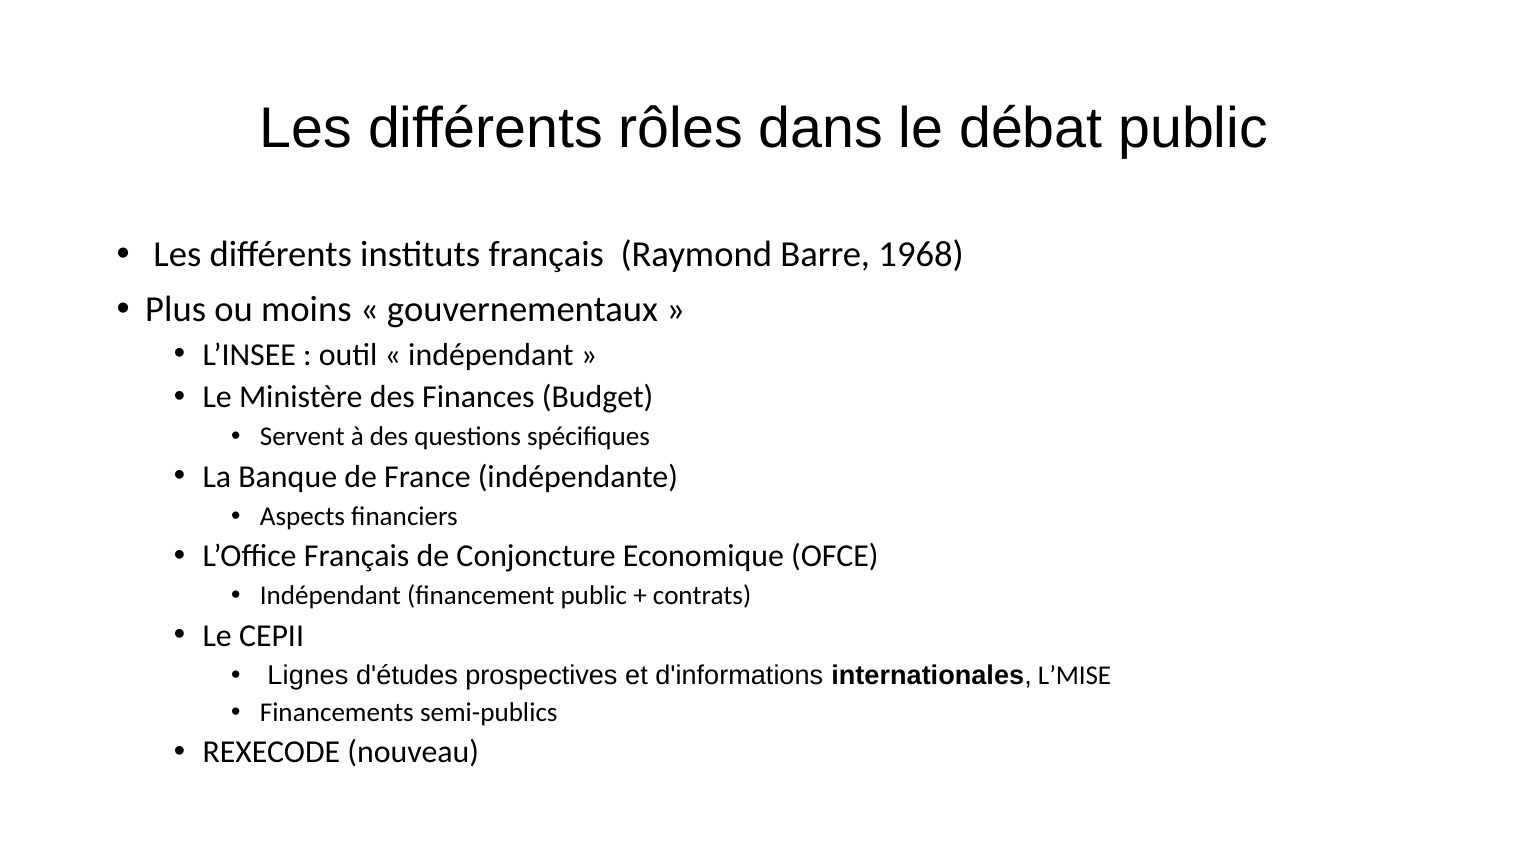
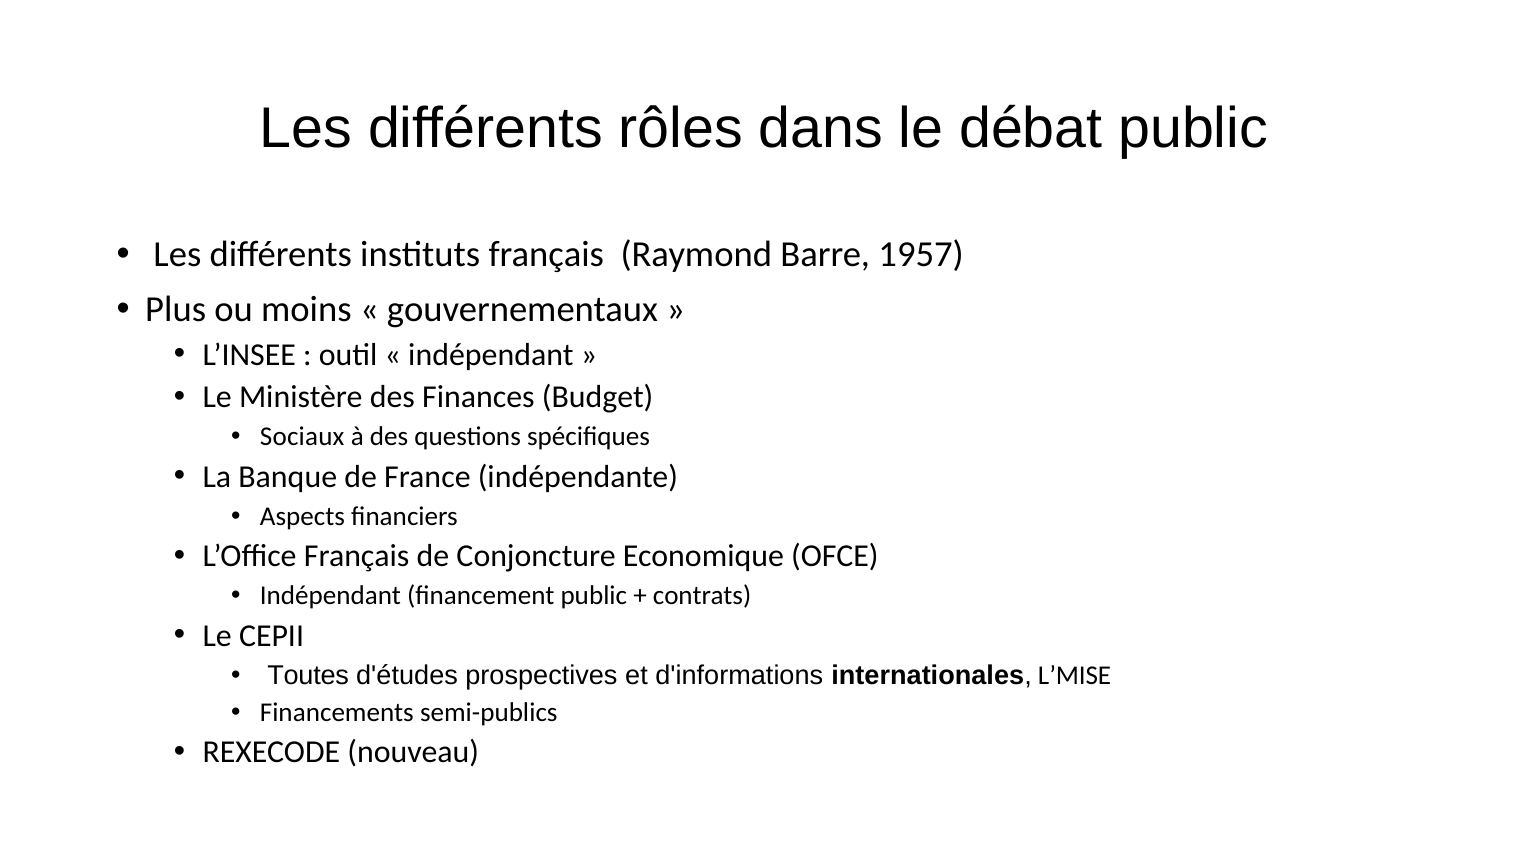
1968: 1968 -> 1957 (921, 254)
Servent: Servent -> Sociaux (302, 437)
Lignes: Lignes -> Toutes (308, 675)
